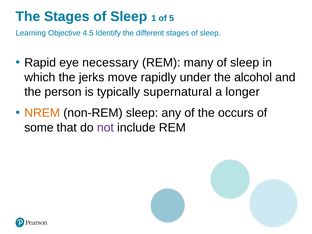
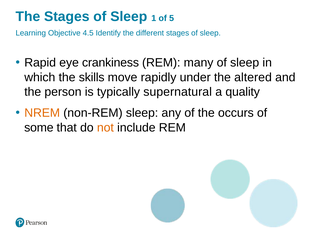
necessary: necessary -> crankiness (110, 63)
jerks: jerks -> skills (92, 77)
alcohol: alcohol -> altered (253, 77)
longer: longer -> quality (243, 92)
not colour: purple -> orange (105, 128)
